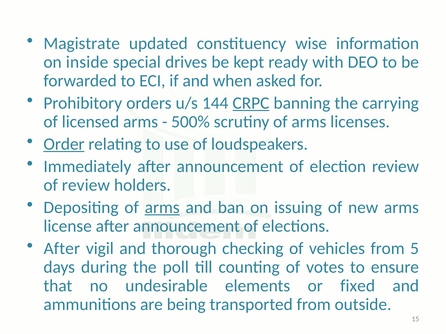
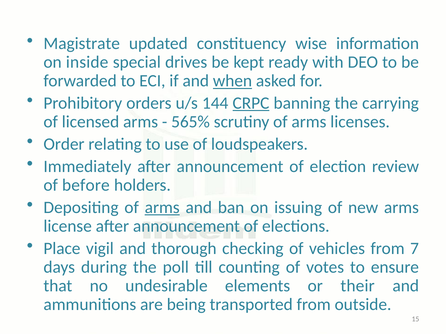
when underline: none -> present (232, 81)
500%: 500% -> 565% (191, 122)
Order underline: present -> none (64, 144)
of review: review -> before (86, 185)
After: After -> Place (62, 249)
5: 5 -> 7 (415, 249)
fixed: fixed -> their (358, 286)
